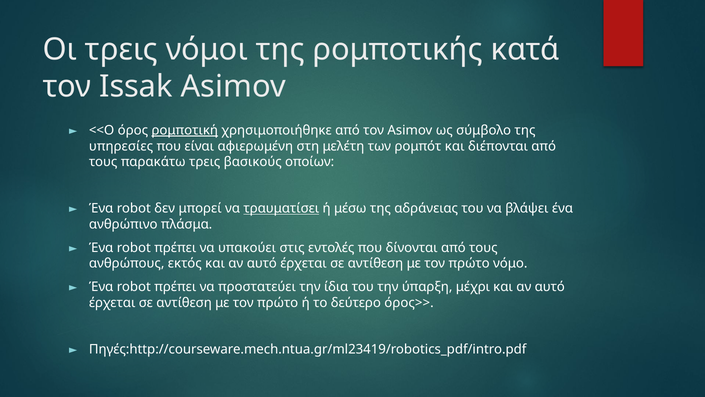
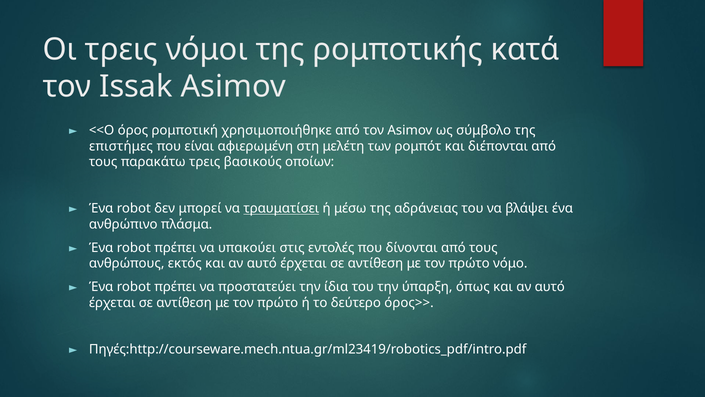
ρομποτική underline: present -> none (185, 130)
υπηρεσίες: υπηρεσίες -> επιστήμες (121, 146)
μέχρι: μέχρι -> όπως (473, 287)
